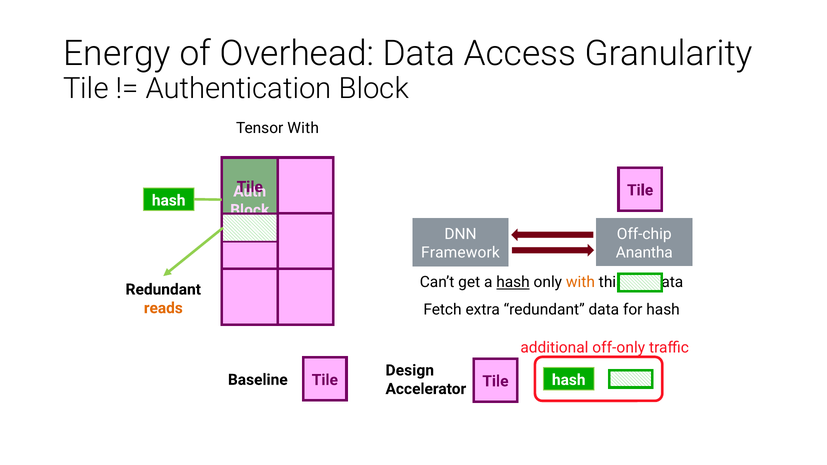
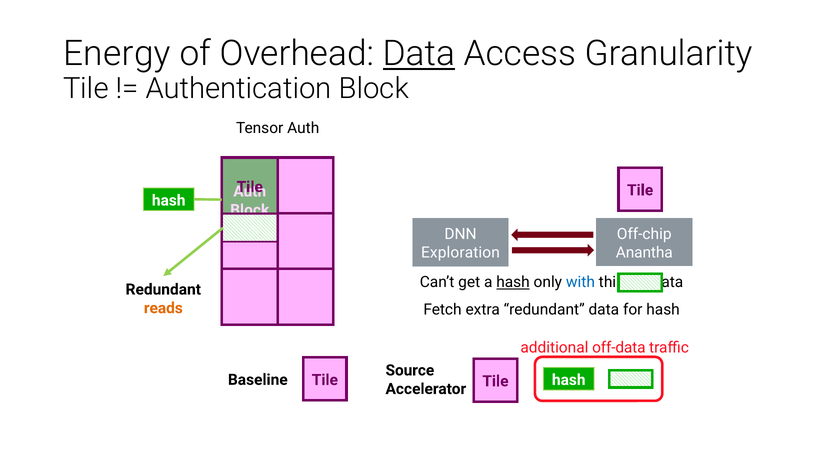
Data underline: none -> present (419, 54)
Tensor With: With -> Auth (303, 128)
Framework: Framework -> Exploration (460, 253)
with colour: orange -> blue (580, 282)
off-only: off-only -> off-data (619, 348)
Design: Design -> Source (410, 370)
